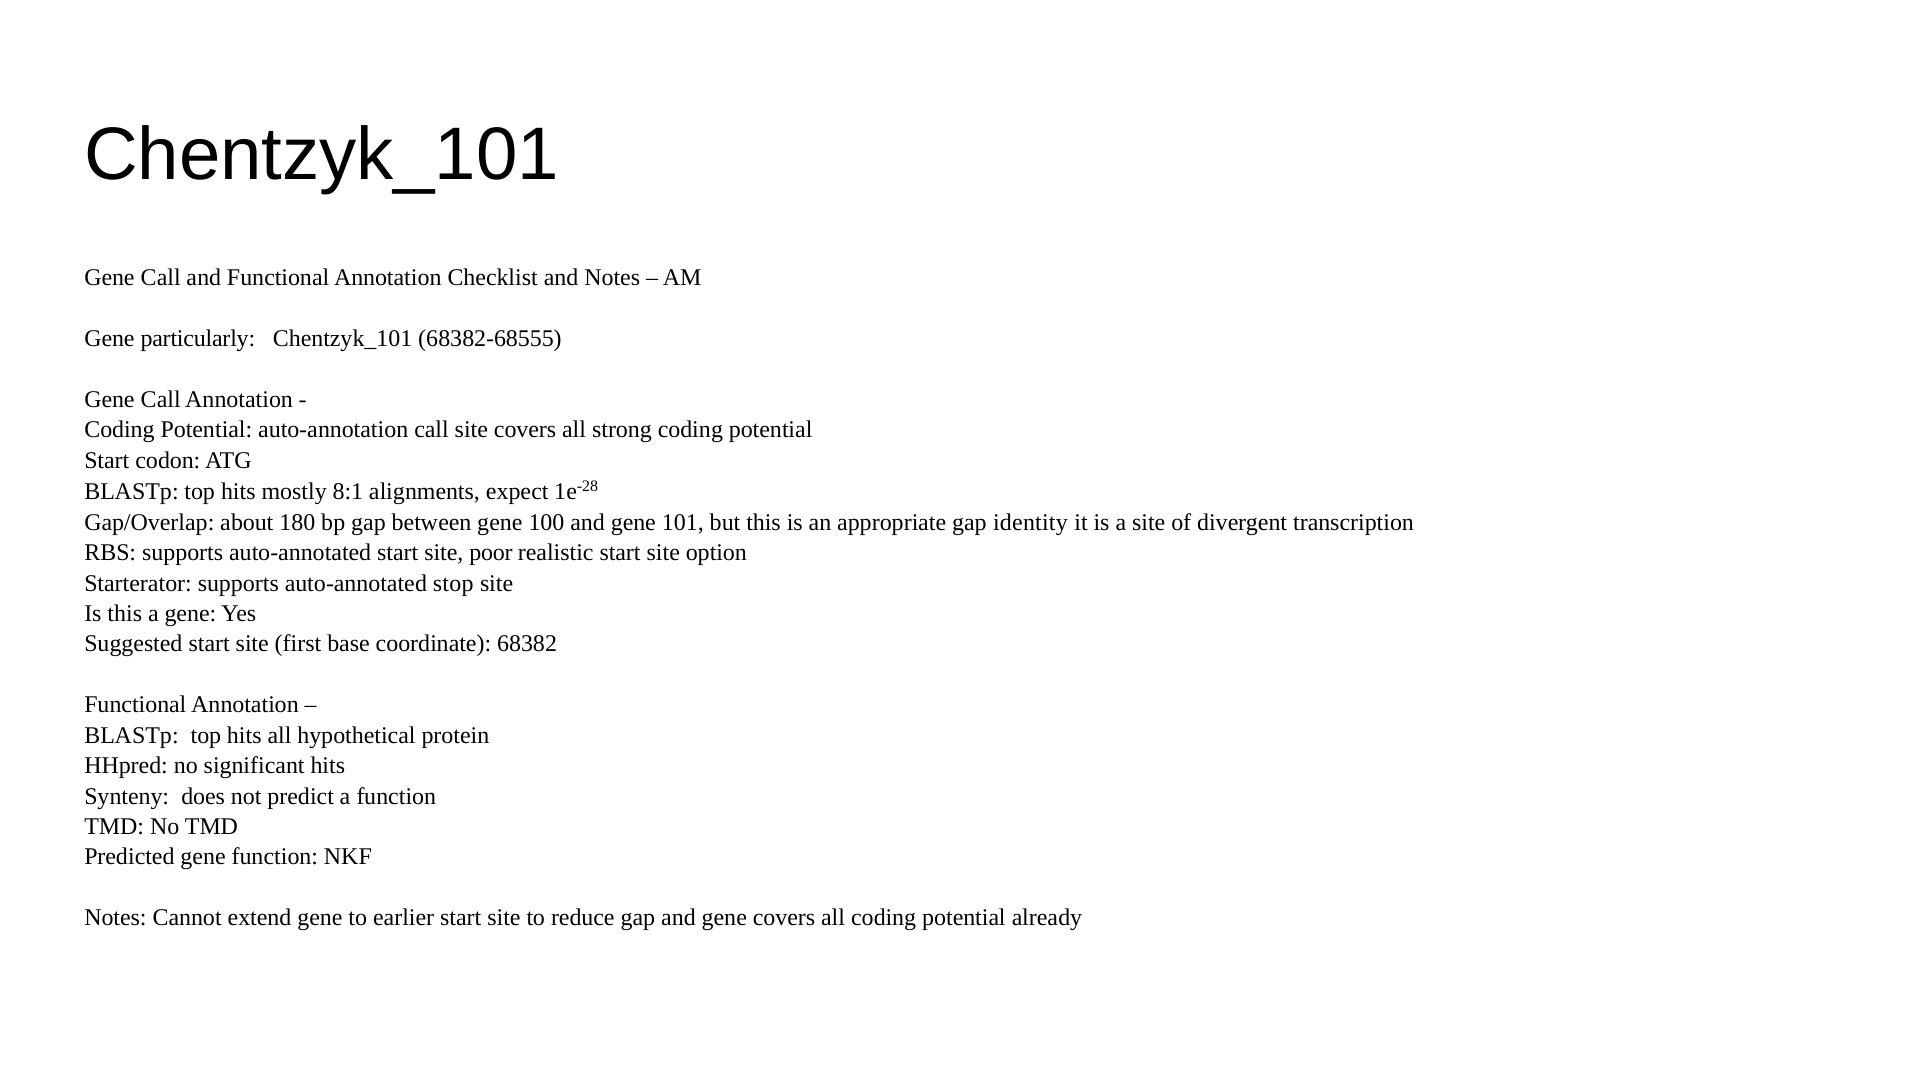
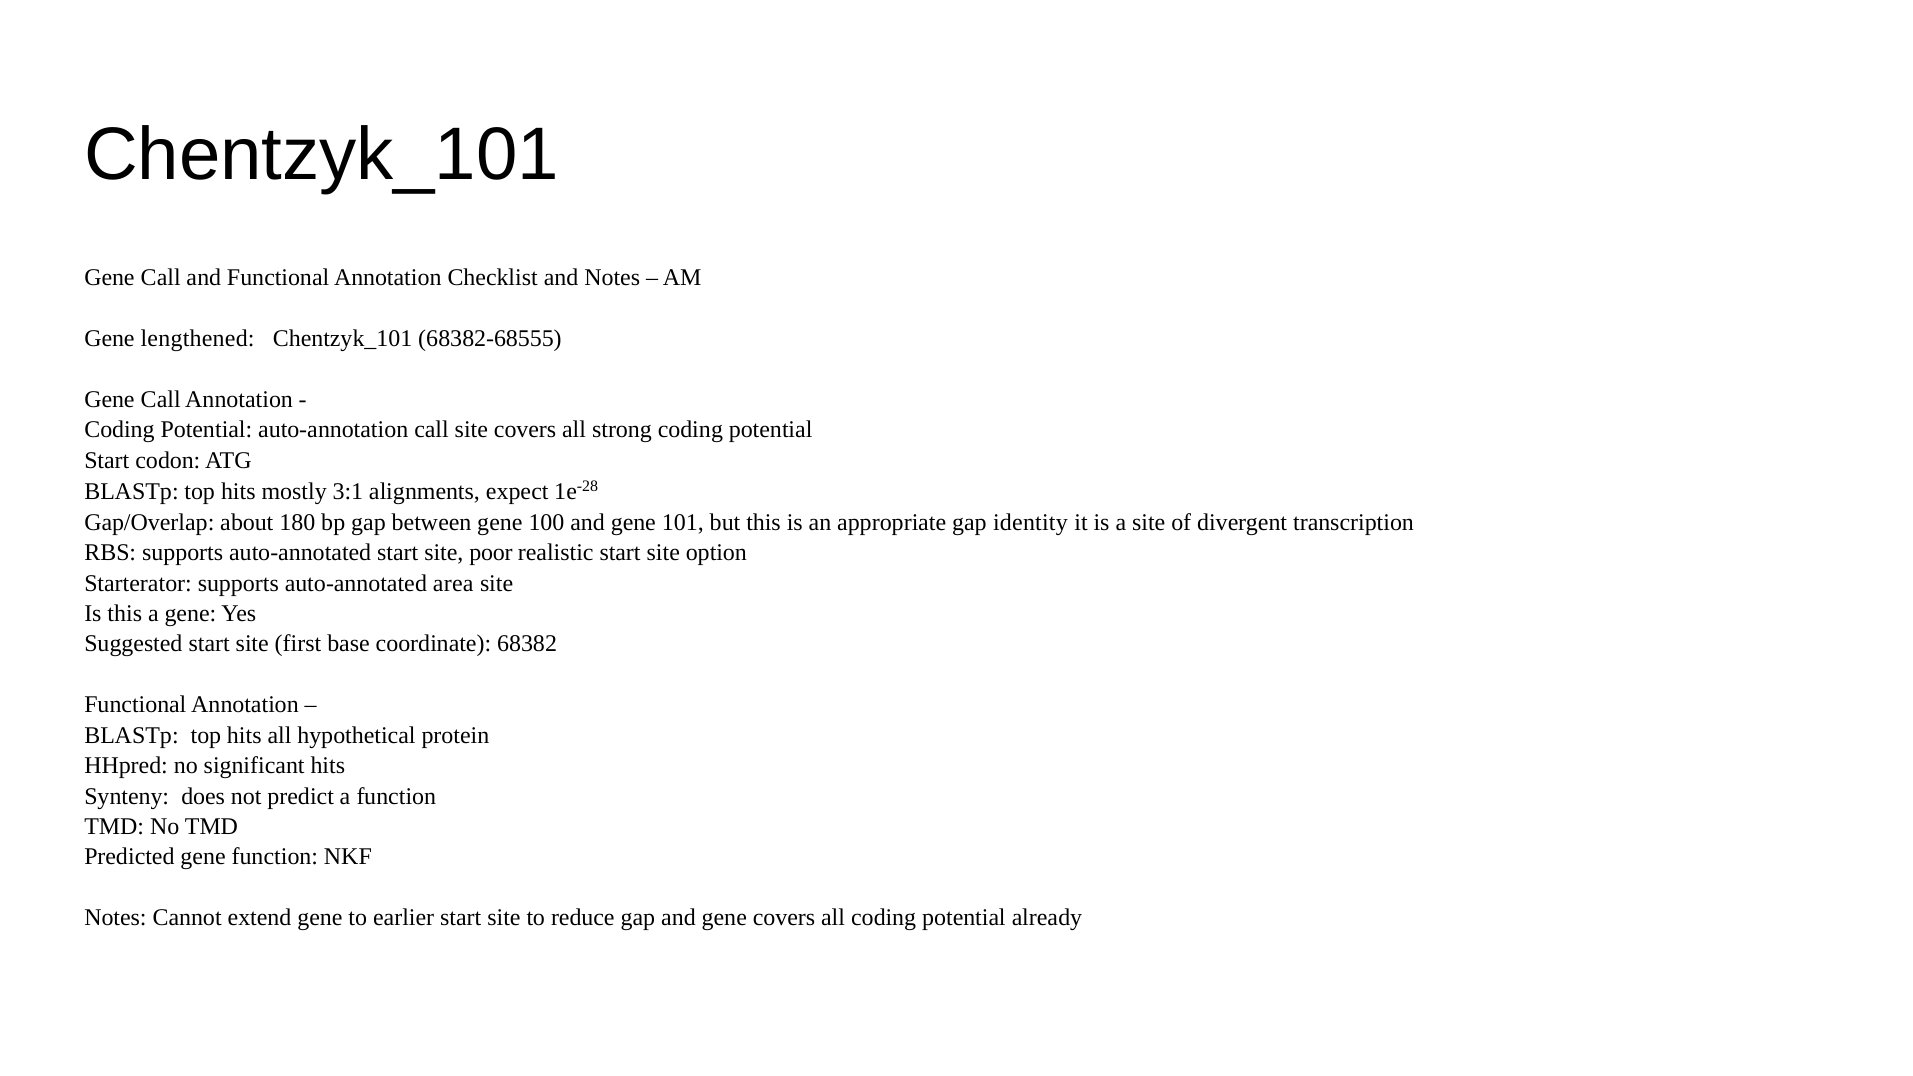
particularly: particularly -> lengthened (198, 338)
8:1: 8:1 -> 3:1 (348, 492)
stop: stop -> area (453, 583)
